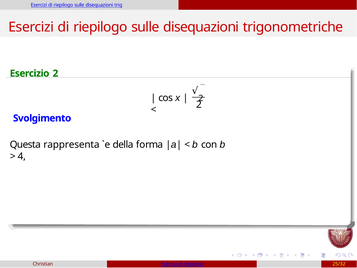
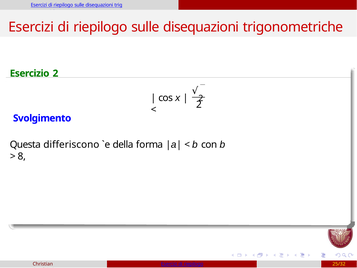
rappresenta: rappresenta -> differiscono (71, 145)
4: 4 -> 8 (22, 156)
